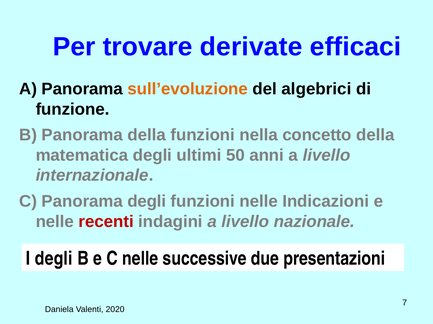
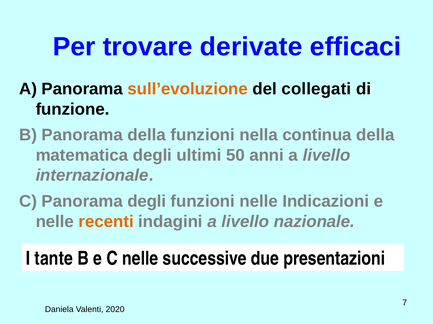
algebrici: algebrici -> collegati (316, 89)
concetto: concetto -> continua (317, 135)
recenti colour: red -> orange (106, 222)
I degli: degli -> tante (54, 259)
